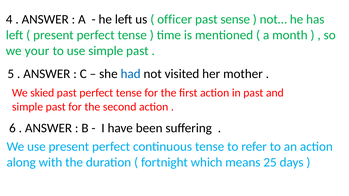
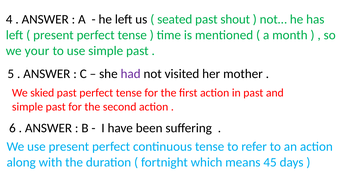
officer: officer -> seated (175, 19)
sense: sense -> shout (235, 19)
had colour: blue -> purple (131, 74)
25: 25 -> 45 (270, 162)
